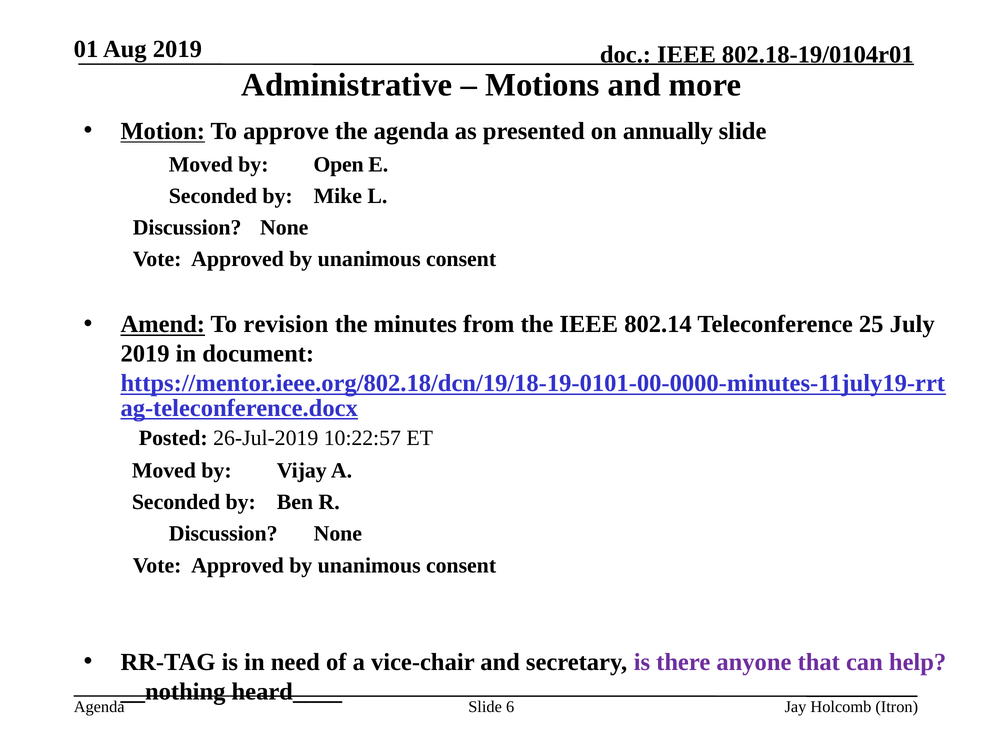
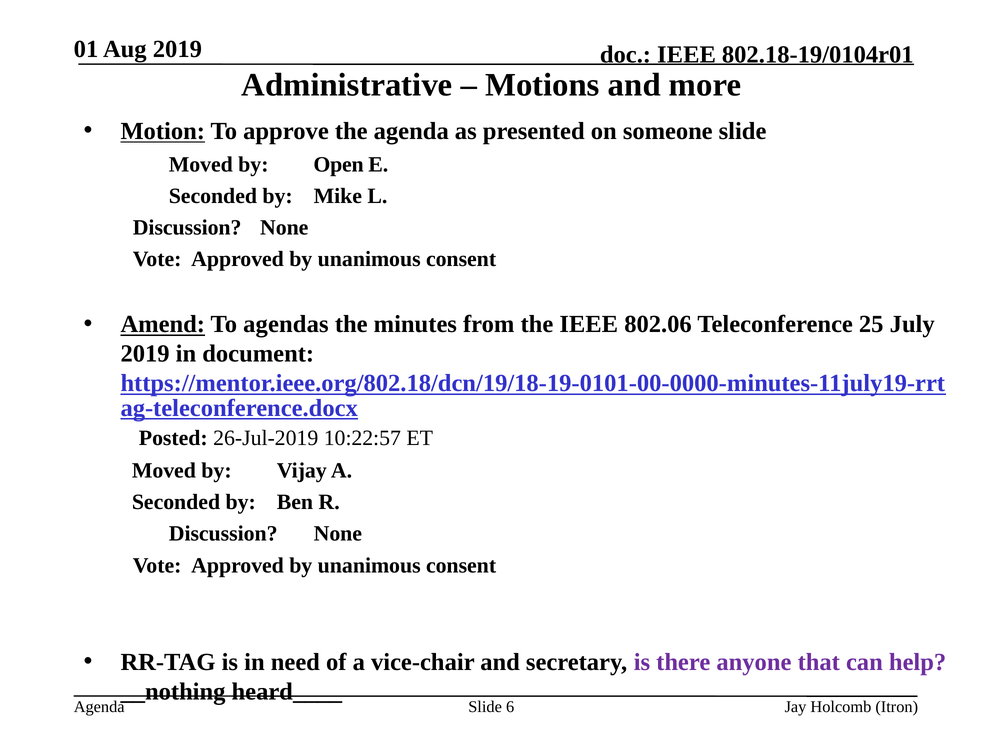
annually: annually -> someone (668, 131)
revision: revision -> agendas (286, 324)
802.14: 802.14 -> 802.06 (658, 324)
